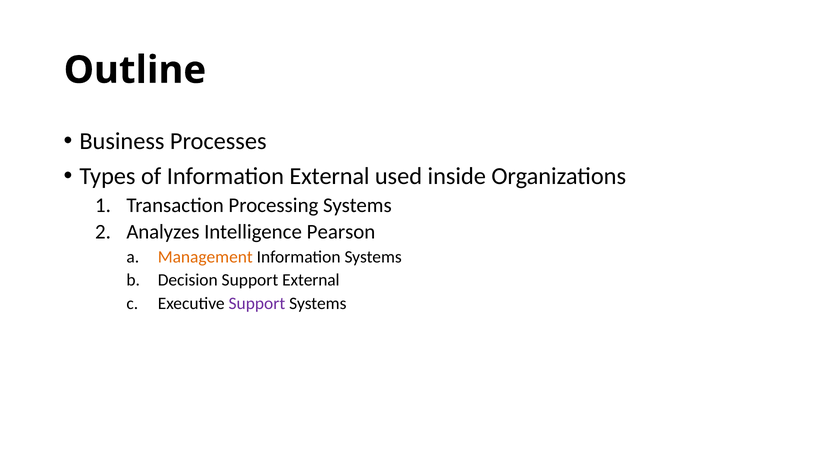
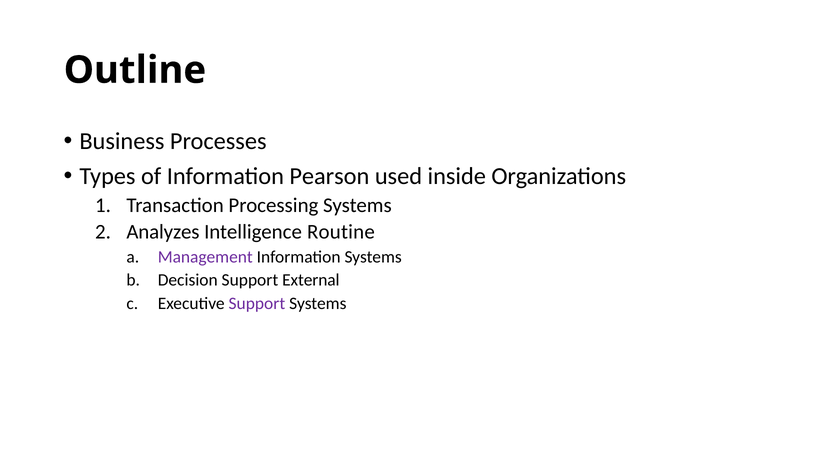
Information External: External -> Pearson (329, 176)
Pearson: Pearson -> Routine (341, 232)
Management colour: orange -> purple (205, 257)
